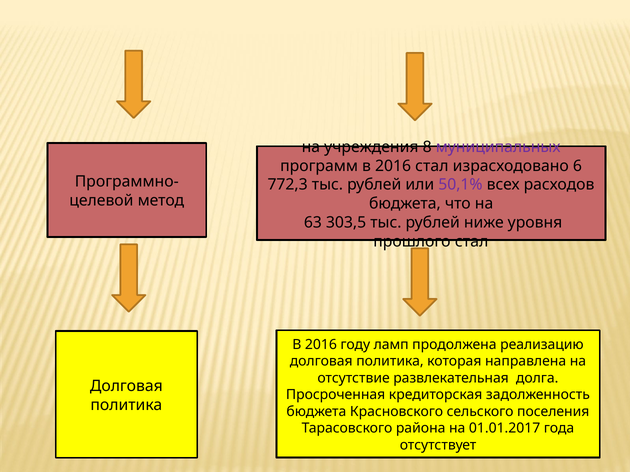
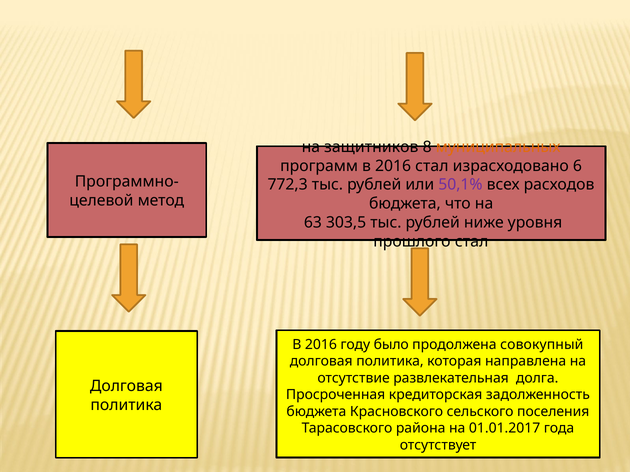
учреждения: учреждения -> защитников (371, 147)
муниципальных colour: purple -> orange (498, 147)
ламп: ламп -> было (391, 345)
реализацию: реализацию -> совокупный (542, 345)
